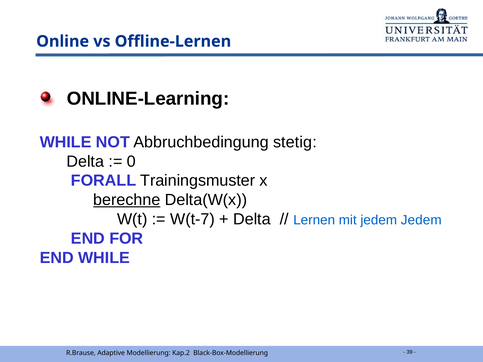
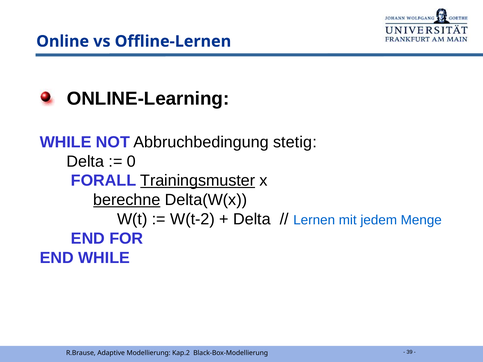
Trainingsmuster underline: none -> present (198, 181)
W(t-7: W(t-7 -> W(t-2 (193, 219)
jedem Jedem: Jedem -> Menge (421, 220)
